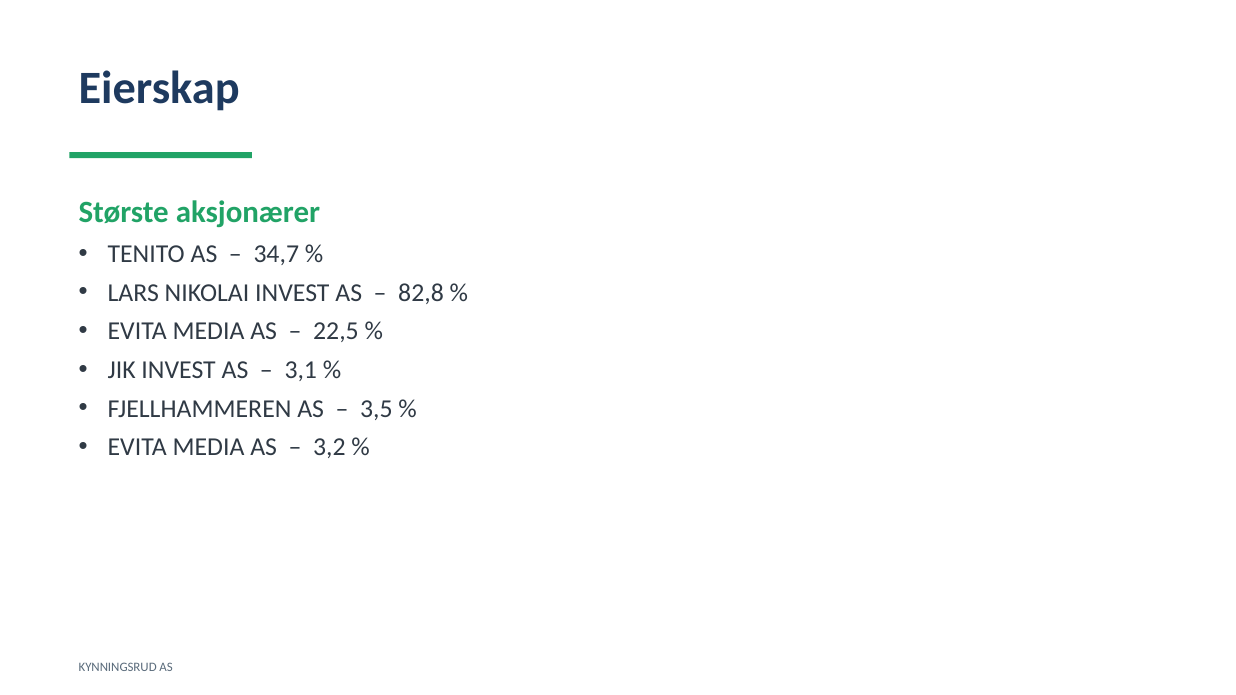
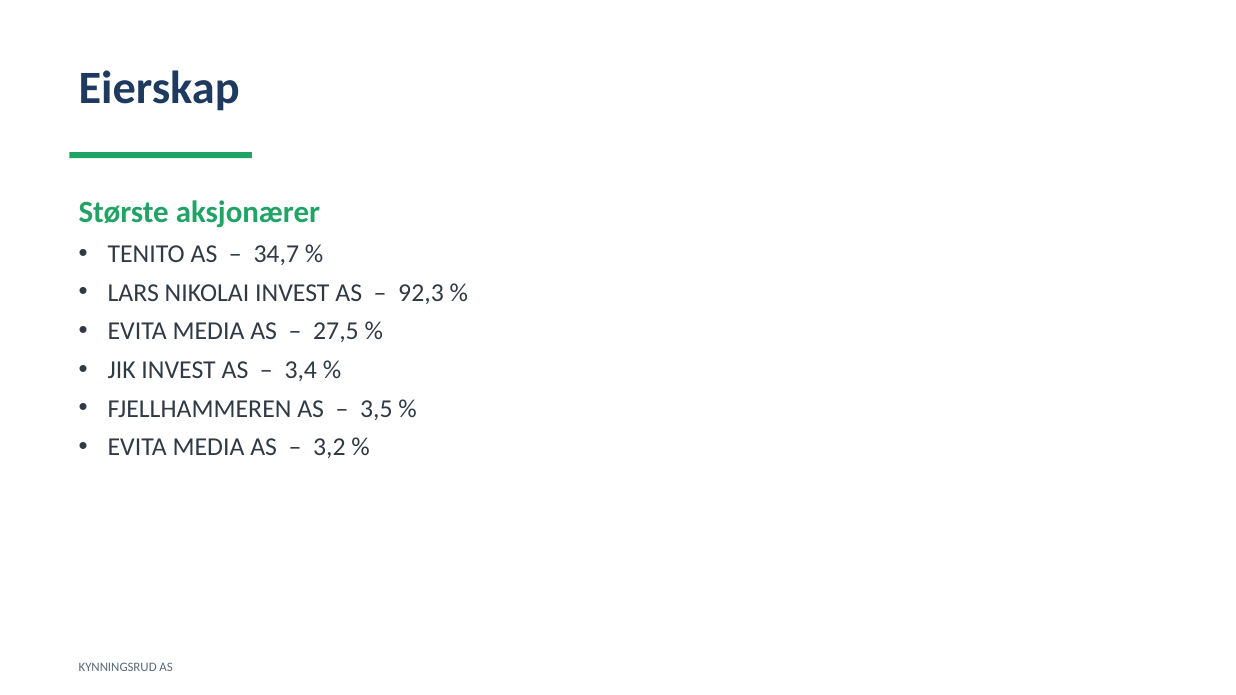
82,8: 82,8 -> 92,3 (421, 293)
22,5: 22,5 -> 27,5 (336, 331)
3,1: 3,1 -> 3,4 (301, 370)
